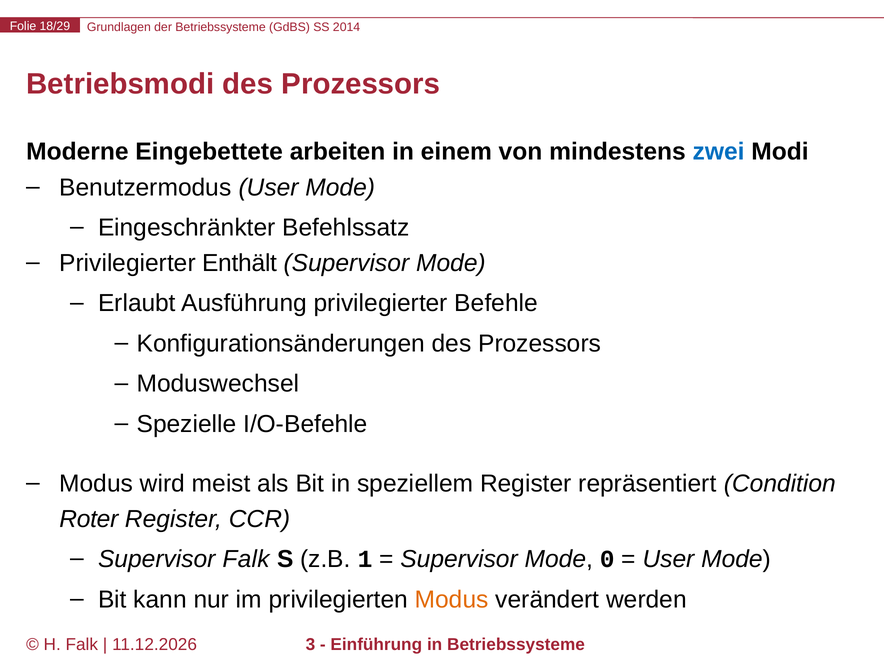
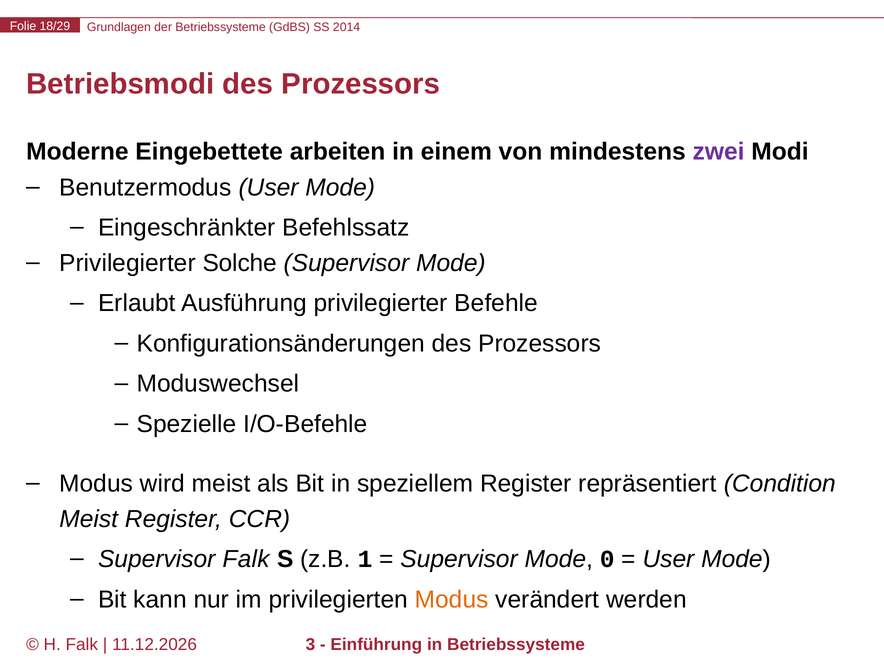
zwei colour: blue -> purple (719, 152)
Enthält: Enthält -> Solche (240, 263)
Roter: Roter -> Meist (89, 519)
